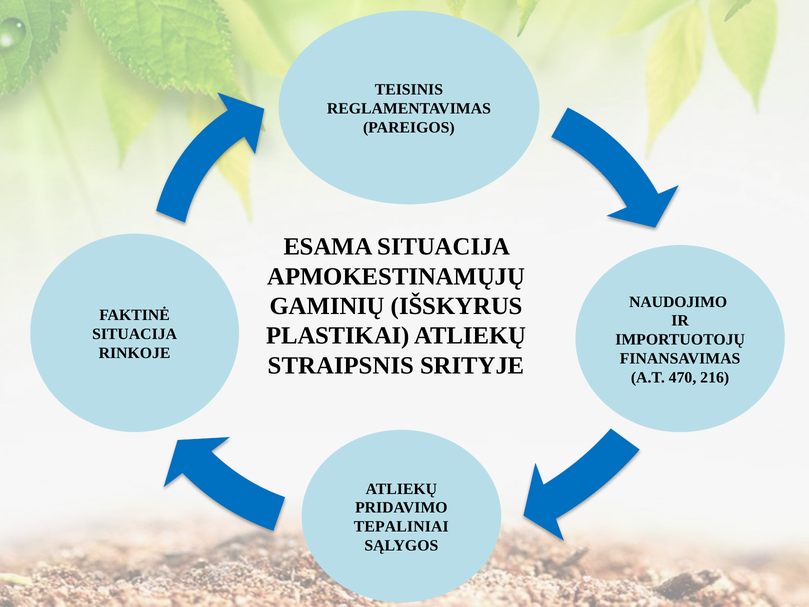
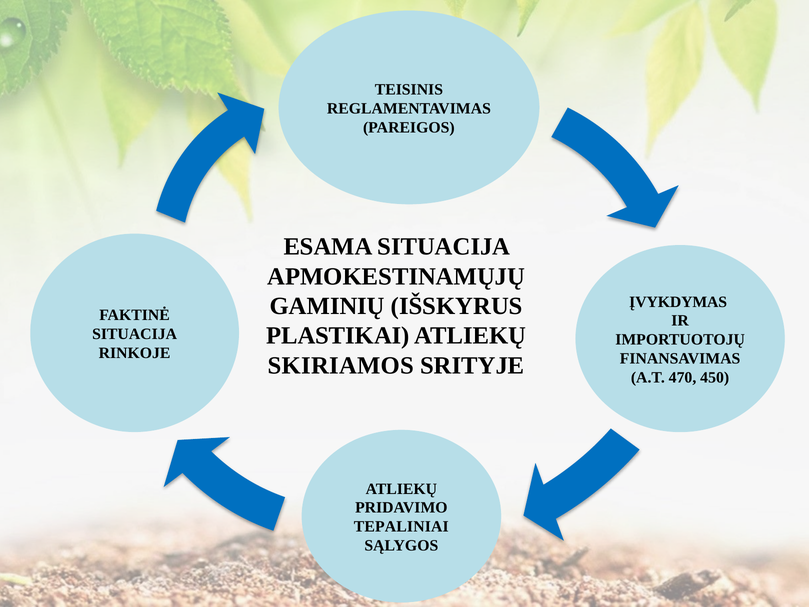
NAUDOJIMO: NAUDOJIMO -> ĮVYKDYMAS (678, 302)
STRAIPSNIS: STRAIPSNIS -> SKIRIAMOS (341, 365)
216: 216 -> 450 (715, 377)
